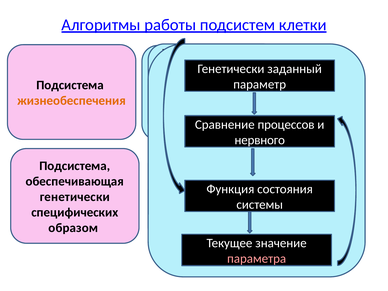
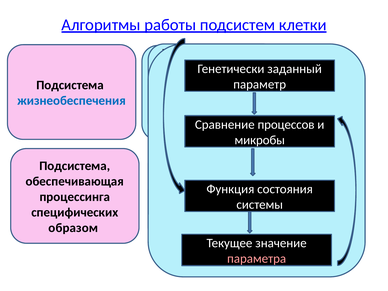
жизнеобеспечения colour: orange -> blue (72, 101)
нервного: нервного -> микробы (260, 140)
генетически: генетически -> процессинга (75, 197)
